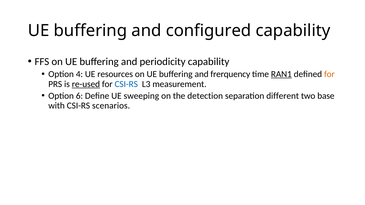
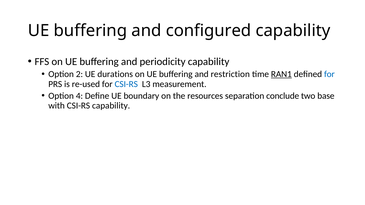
4: 4 -> 2 (79, 74)
resources: resources -> durations (115, 74)
frerquency: frerquency -> restriction (230, 74)
for colour: orange -> blue (329, 74)
re-used underline: present -> none (86, 84)
6: 6 -> 4 (79, 96)
sweeping: sweeping -> boundary (141, 96)
detection: detection -> resources (205, 96)
different: different -> conclude (283, 96)
CSI-RS scenarios: scenarios -> capability (111, 106)
